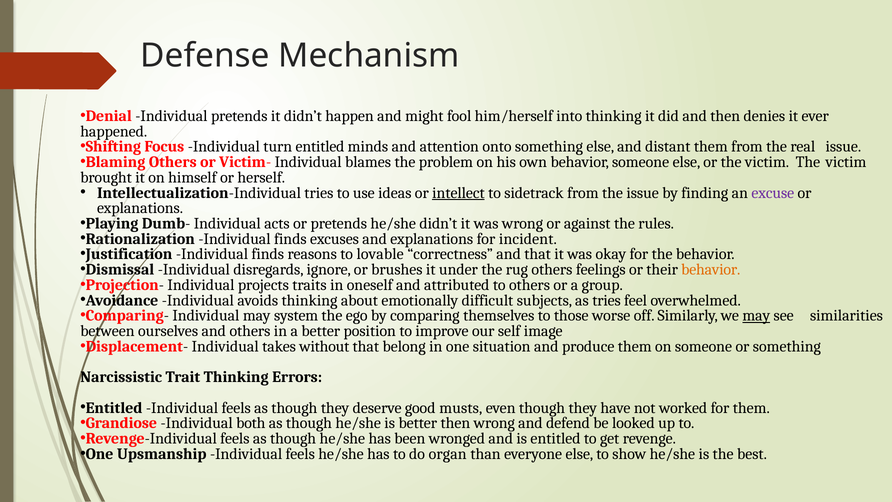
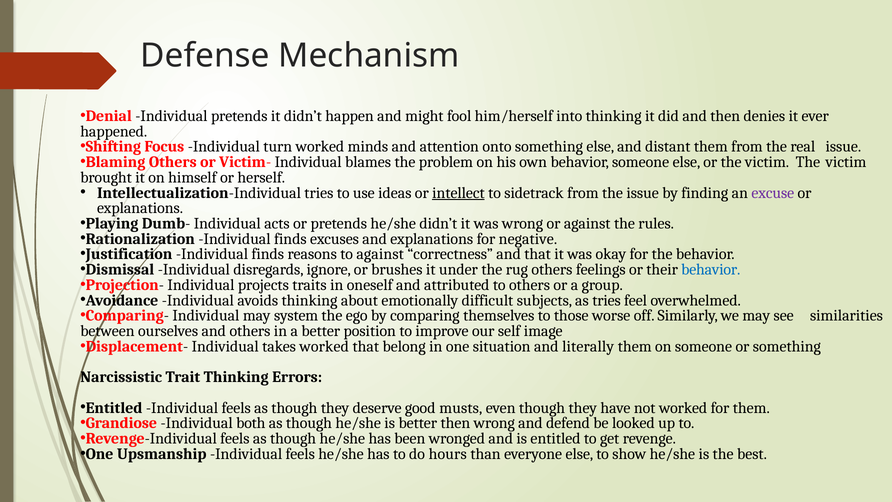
turn entitled: entitled -> worked (320, 147)
incident: incident -> negative (528, 239)
to lovable: lovable -> against (380, 254)
behavior colour: orange -> blue (711, 269)
may underline: present -> none (756, 316)
takes without: without -> worked (324, 346)
produce: produce -> literally (588, 346)
organ: organ -> hours (448, 454)
